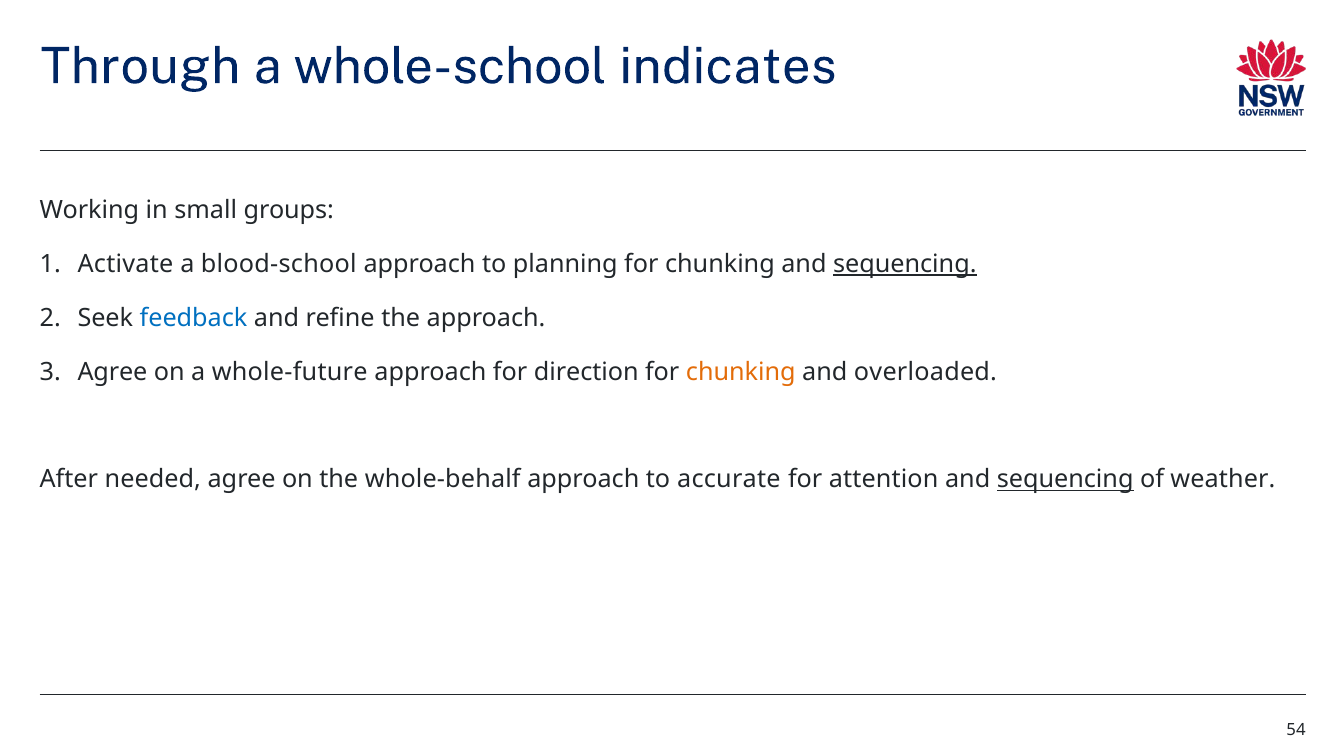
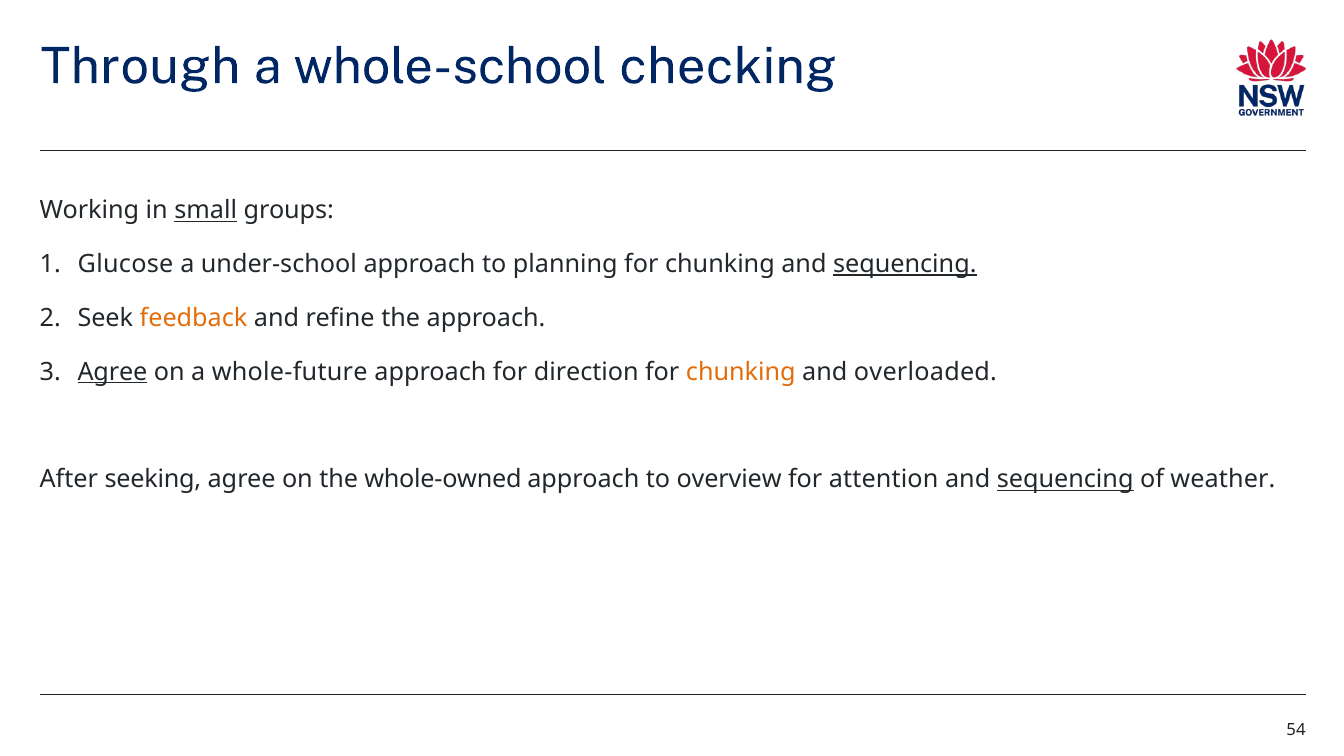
indicates: indicates -> checking (728, 67)
small underline: none -> present (206, 211)
Activate: Activate -> Glucose (126, 264)
blood-school: blood-school -> under-school (279, 264)
feedback colour: blue -> orange (194, 318)
Agree underline: none -> present (112, 372)
needed: needed -> seeking (153, 479)
whole-behalf: whole-behalf -> whole-owned (443, 479)
accurate: accurate -> overview (729, 479)
